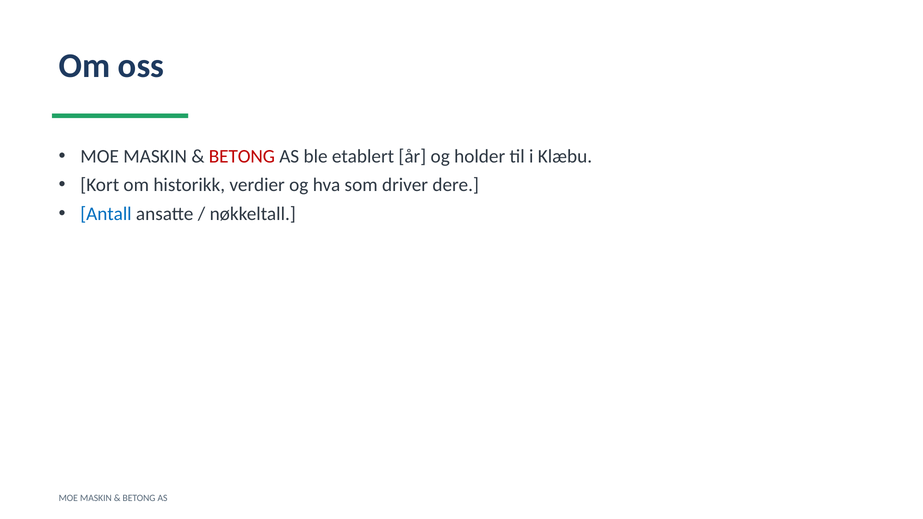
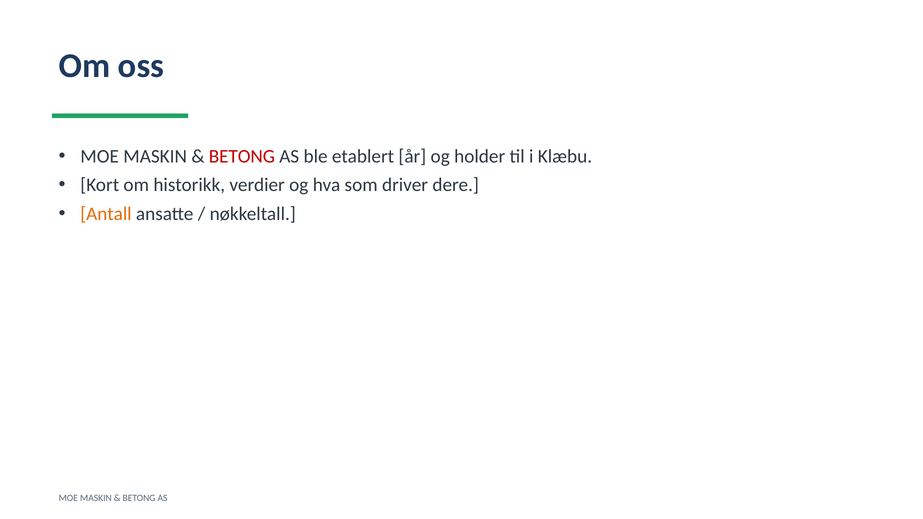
Antall colour: blue -> orange (106, 214)
